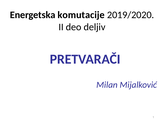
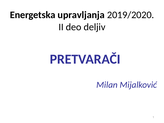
komutacije: komutacije -> upravljanja (81, 15)
